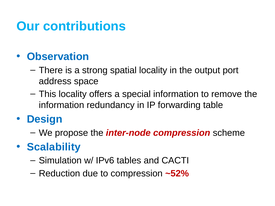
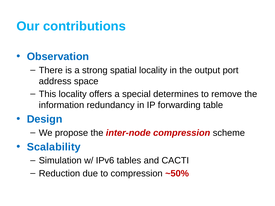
special information: information -> determines (176, 94)
~52%: ~52% -> ~50% (177, 174)
